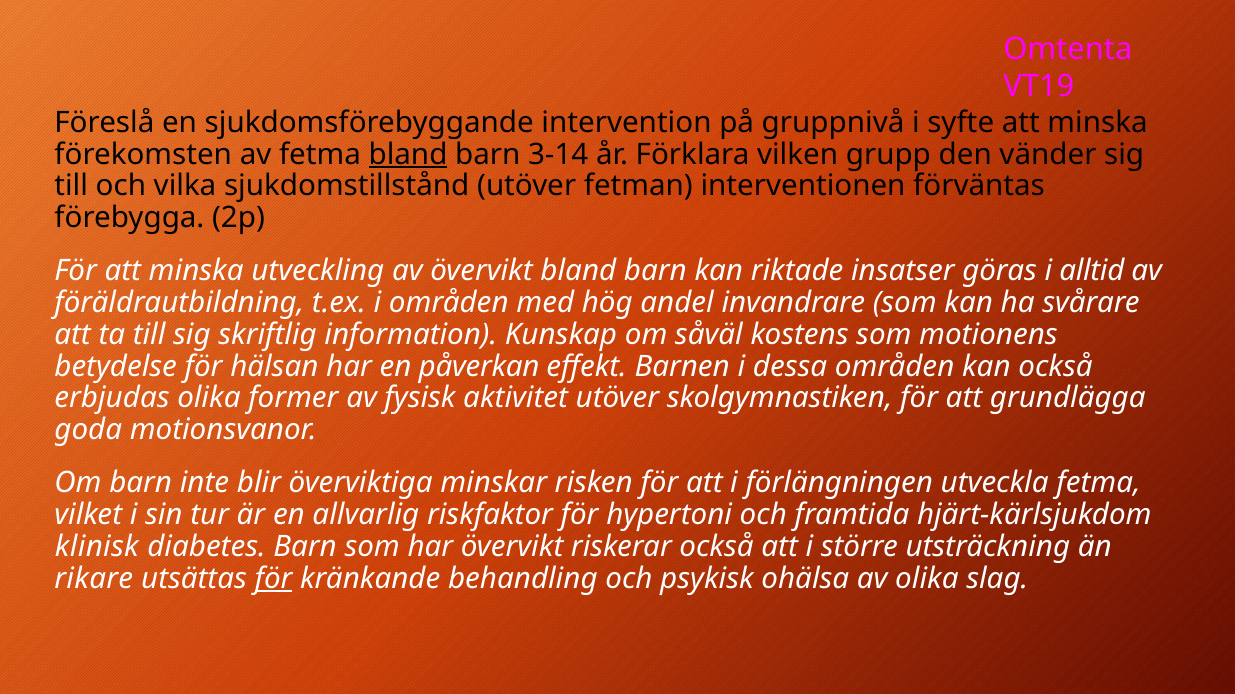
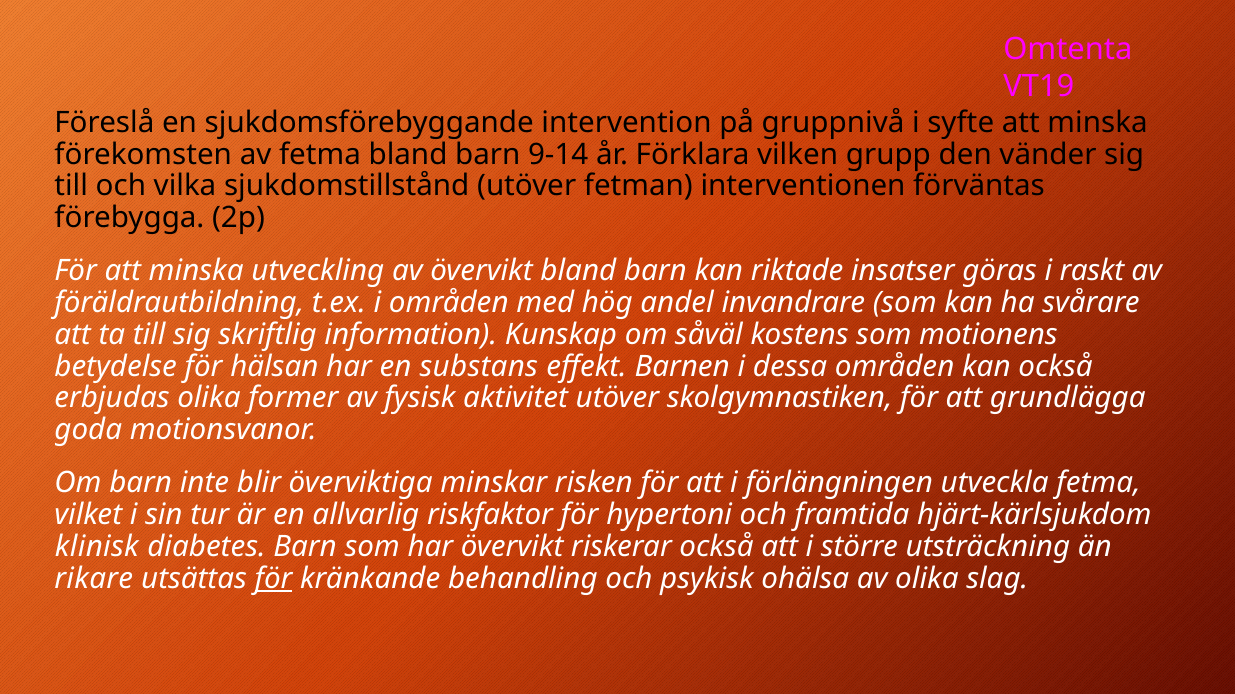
bland underline: present -> none (408, 154)
3-14: 3-14 -> 9-14 (558, 154)
alltid: alltid -> raskt (1092, 271)
påverkan: påverkan -> substans (479, 367)
